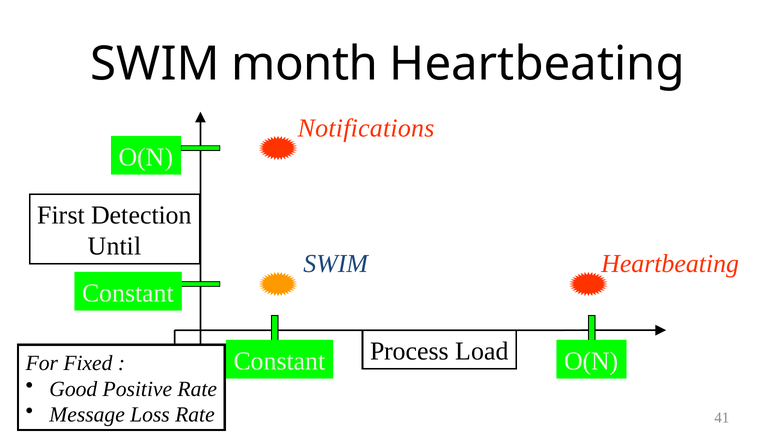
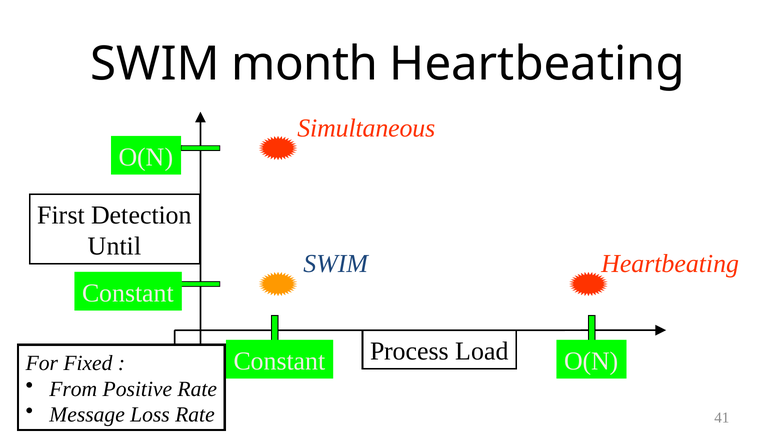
Notifications: Notifications -> Simultaneous (366, 128)
Good: Good -> From (73, 388)
